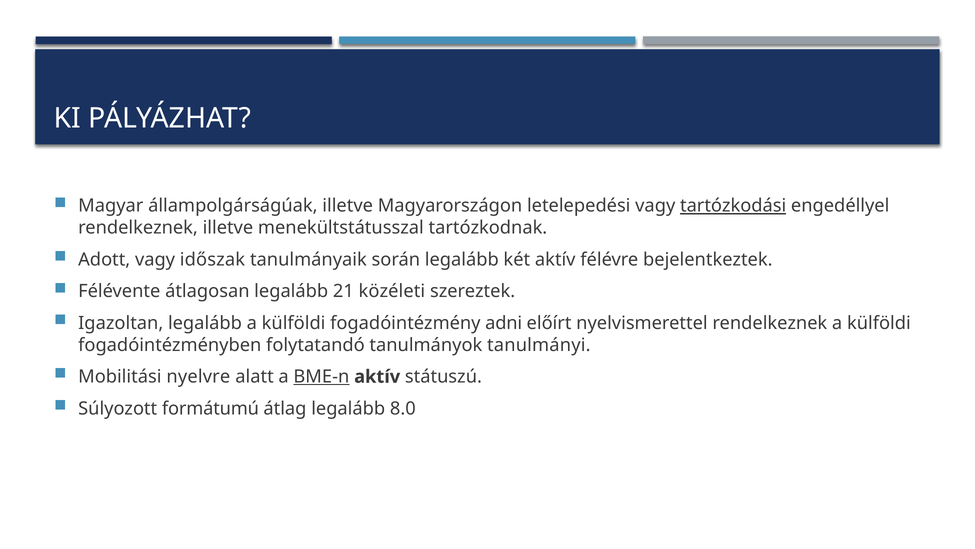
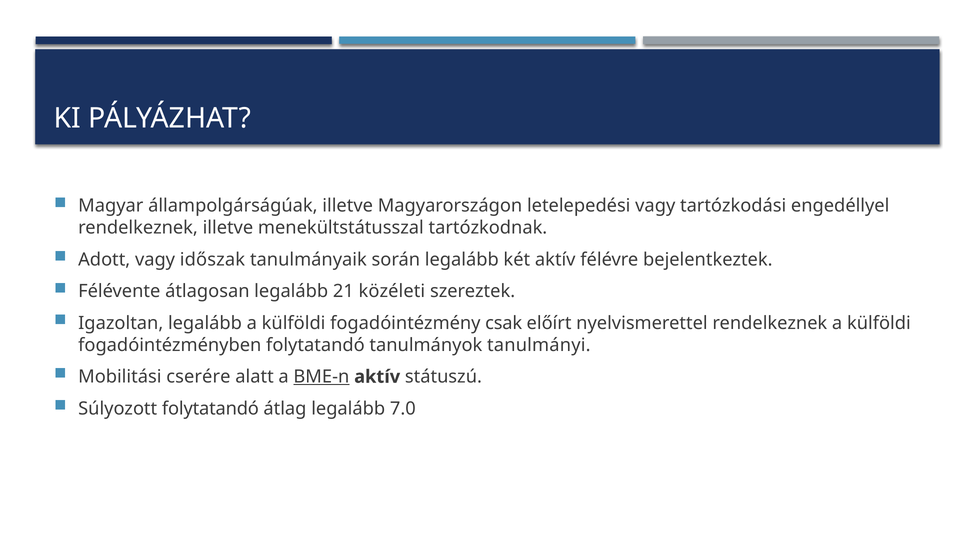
tartózkodási underline: present -> none (733, 206)
adni: adni -> csak (504, 323)
nyelvre: nyelvre -> cserére (198, 376)
Súlyozott formátumú: formátumú -> folytatandó (210, 408)
8.0: 8.0 -> 7.0 (403, 408)
